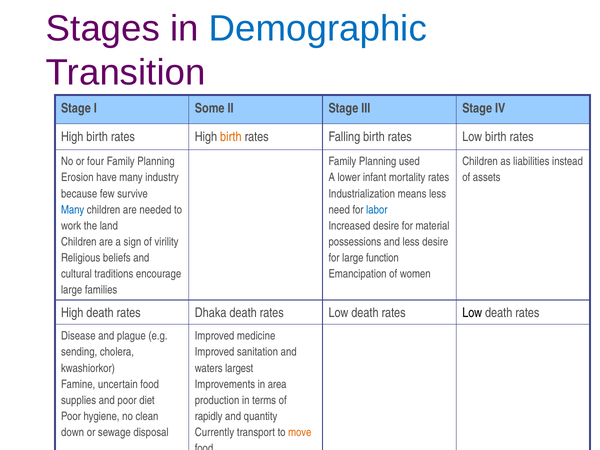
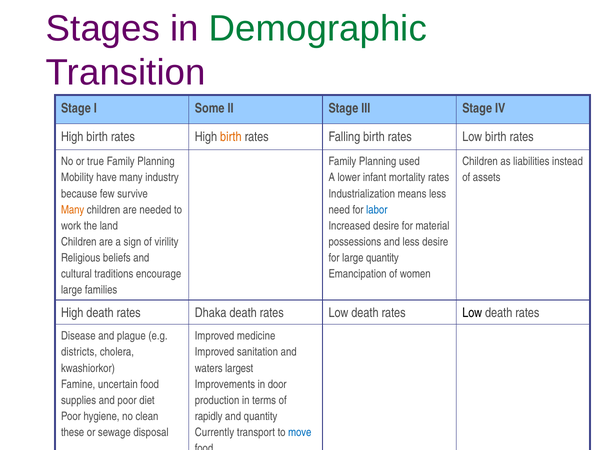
Demographic colour: blue -> green (318, 29)
four: four -> true (96, 162)
Erosion: Erosion -> Mobility (77, 178)
Many colour: blue -> orange (73, 210)
large function: function -> quantity (382, 258)
sending: sending -> districts (79, 352)
area: area -> door (277, 384)
down: down -> these (73, 432)
move colour: orange -> blue (300, 432)
